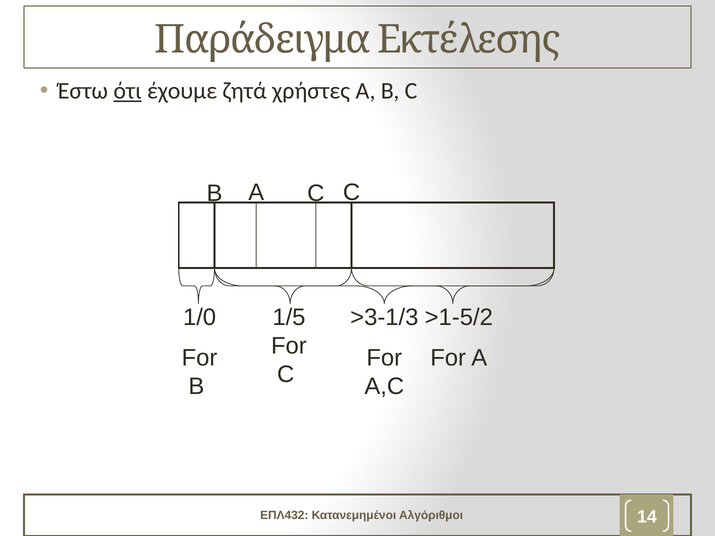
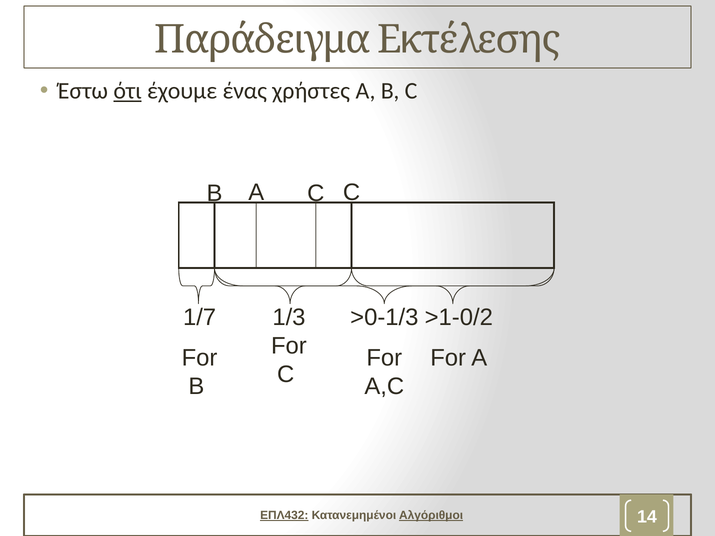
ζητά: ζητά -> ένας (245, 91)
1/0: 1/0 -> 1/7 (200, 317)
1/5: 1/5 -> 1/3 (289, 317)
>3-1/3: >3-1/3 -> >0-1/3 (384, 317)
>1-5/2: >1-5/2 -> >1-0/2 (459, 317)
ΕΠΛ432 underline: none -> present (284, 516)
Αλγόριθμοι underline: none -> present (431, 516)
